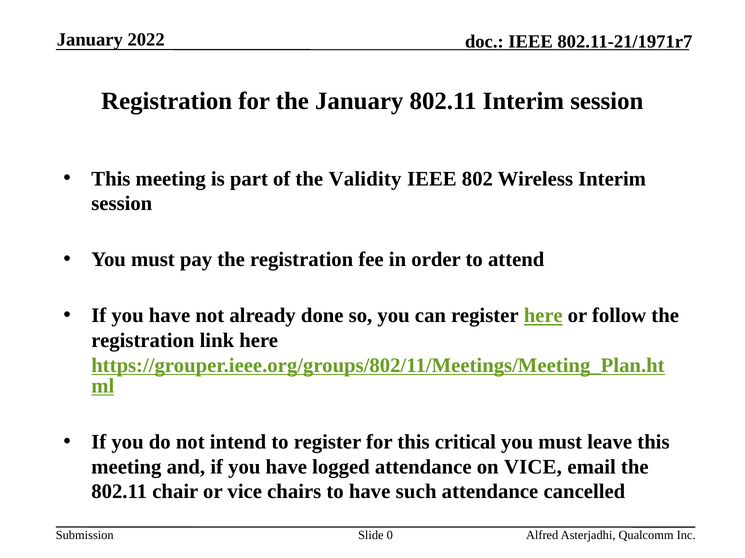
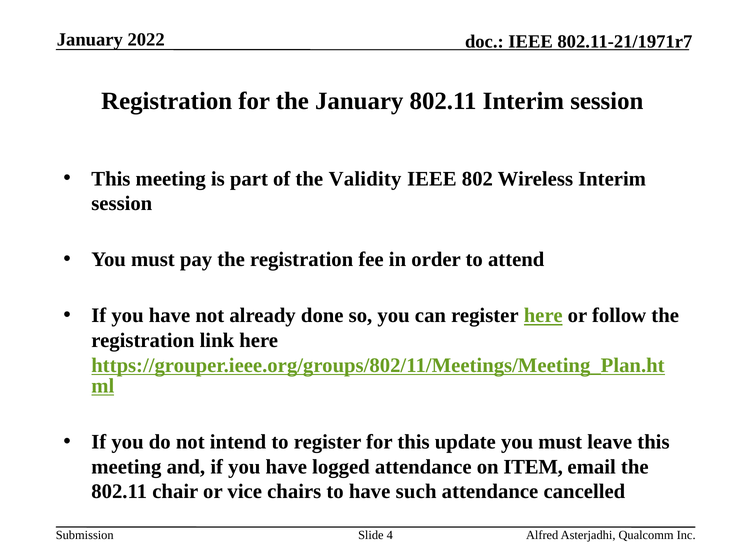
critical: critical -> update (465, 443)
on VICE: VICE -> ITEM (533, 467)
0: 0 -> 4 (390, 536)
